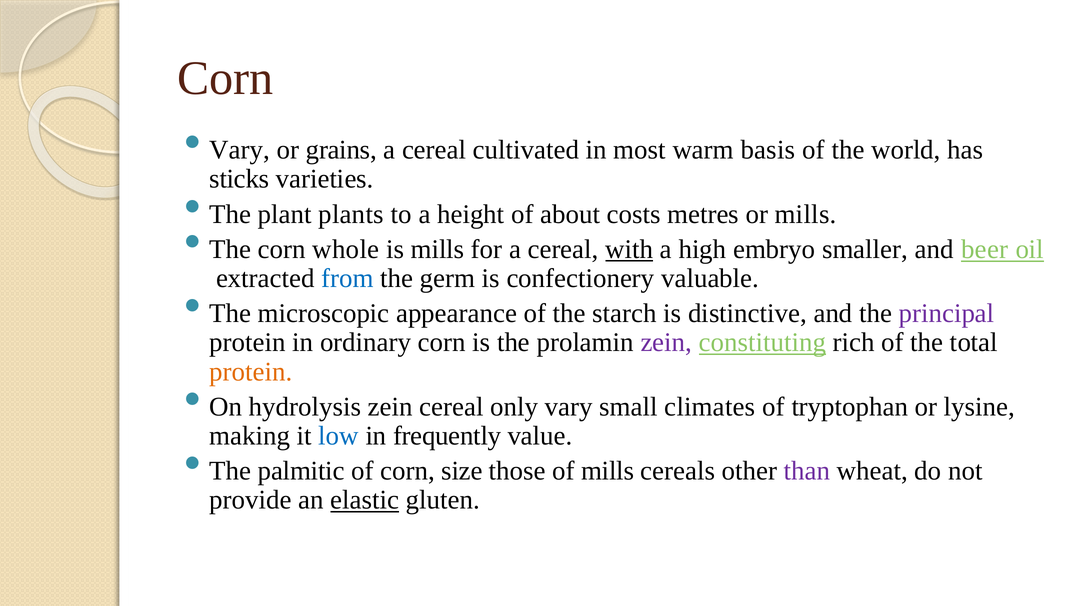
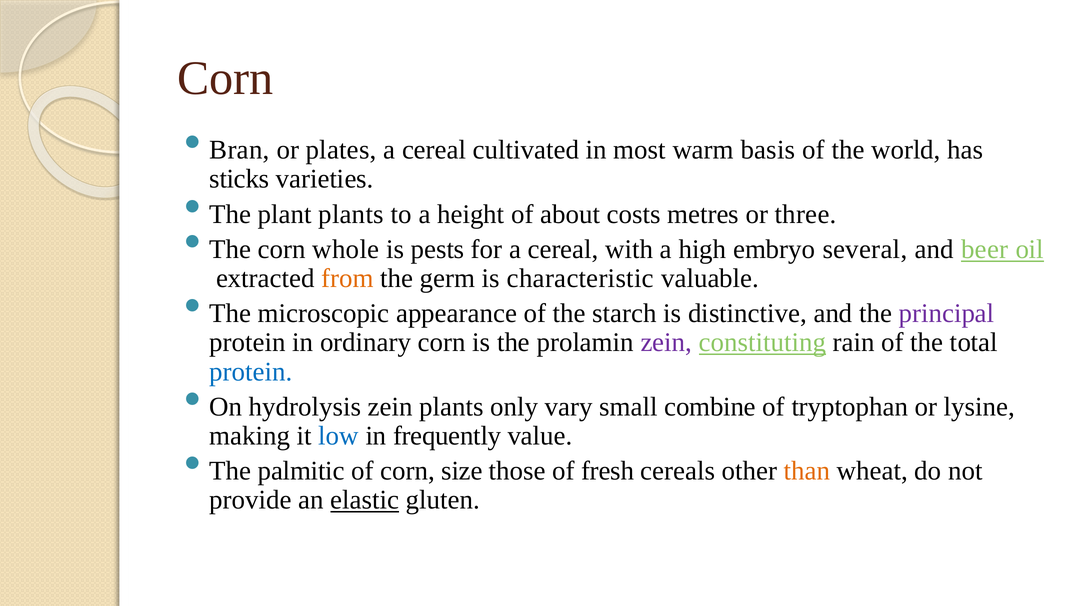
Vary: Vary -> Bran (239, 150)
grains: grains -> plates (341, 150)
or mills: mills -> three (806, 214)
is mills: mills -> pests (438, 249)
with underline: present -> none (629, 249)
smaller: smaller -> several (865, 249)
from colour: blue -> orange (347, 278)
confectionery: confectionery -> characteristic (580, 278)
rich: rich -> rain (854, 342)
protein colour: orange -> blue (251, 372)
zein cereal: cereal -> plants (451, 407)
climates: climates -> combine (710, 407)
of mills: mills -> fresh (608, 471)
than colour: purple -> orange (807, 471)
